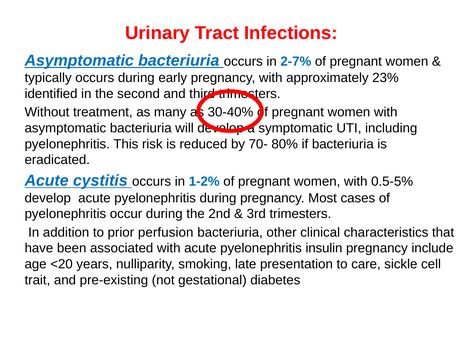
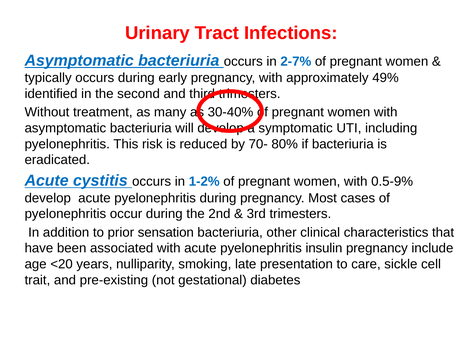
23%: 23% -> 49% (385, 78)
0.5-5%: 0.5-5% -> 0.5-9% (392, 182)
perfusion: perfusion -> sensation (166, 232)
